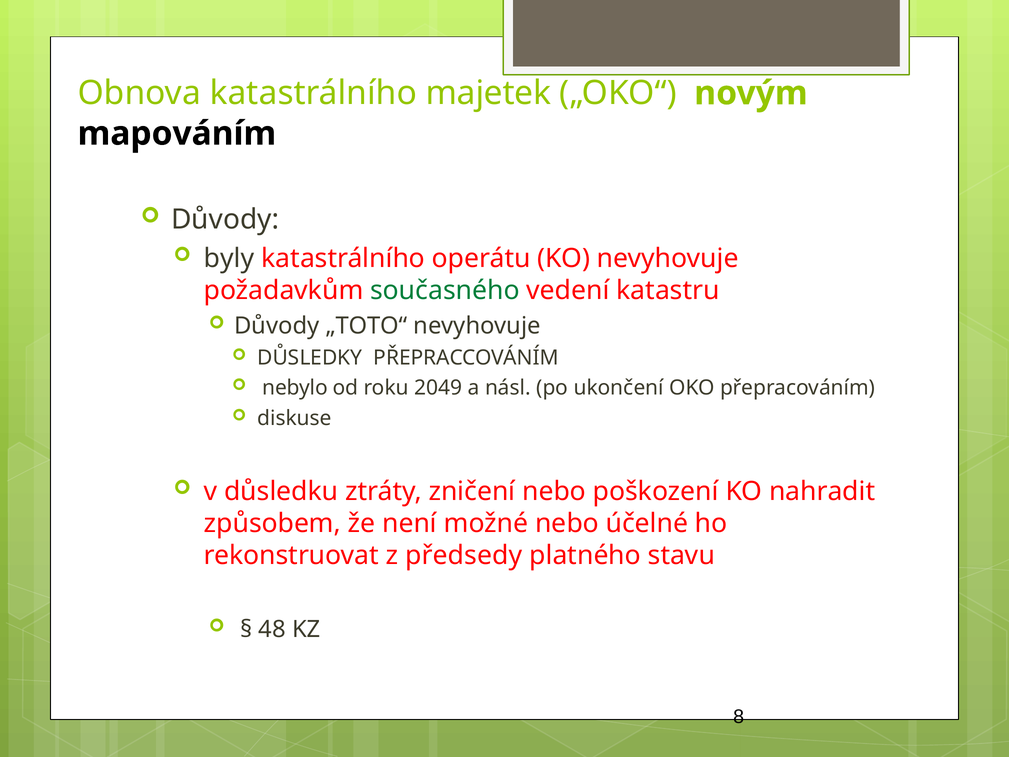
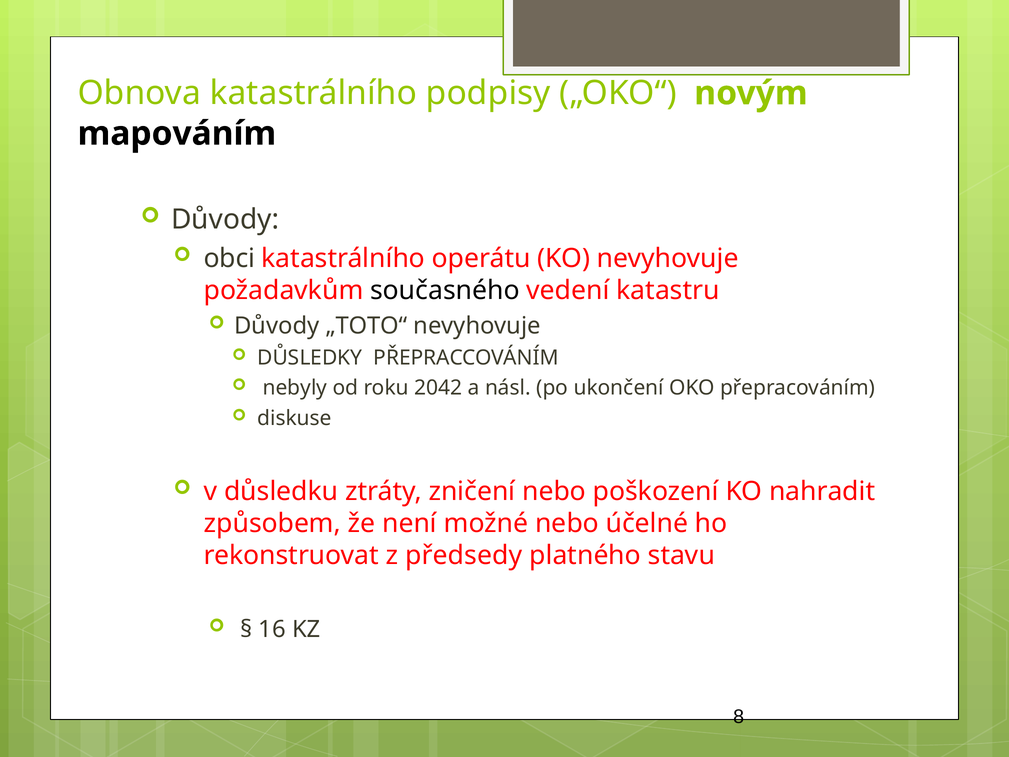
majetek: majetek -> podpisy (488, 93)
byly: byly -> obci (229, 258)
současného colour: green -> black (445, 290)
nebylo: nebylo -> nebyly (295, 388)
2049: 2049 -> 2042 (438, 388)
48: 48 -> 16 (272, 629)
